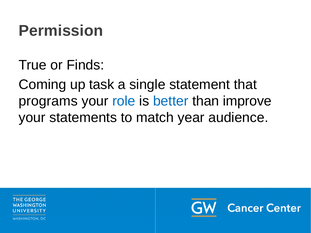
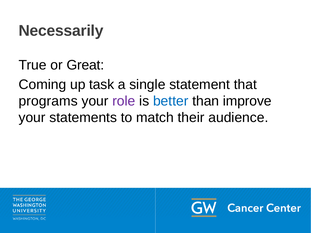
Permission: Permission -> Necessarily (61, 31)
Finds: Finds -> Great (85, 65)
role colour: blue -> purple (124, 101)
year: year -> their (191, 118)
